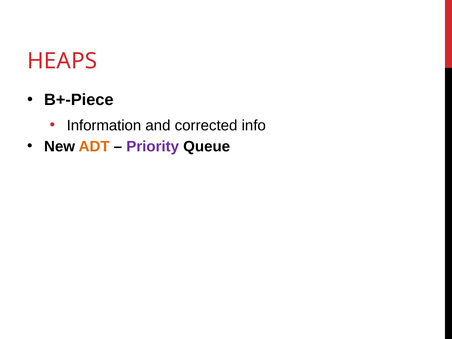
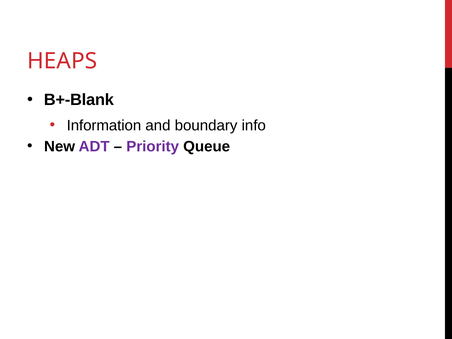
B+-Piece: B+-Piece -> B+-Blank (79, 100)
corrected: corrected -> boundary (206, 125)
ADT colour: orange -> purple (94, 146)
